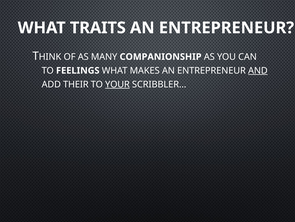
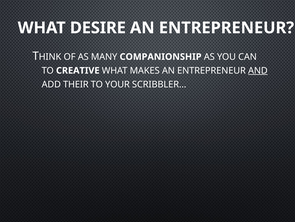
TRAITS: TRAITS -> DESIRE (98, 28)
FEELINGS: FEELINGS -> CREATIVE (78, 70)
YOUR underline: present -> none (117, 84)
